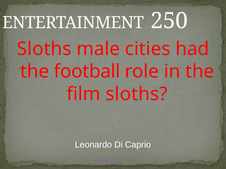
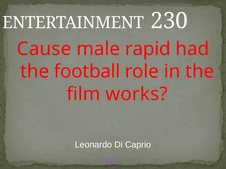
250: 250 -> 230 (169, 21)
Sloths: Sloths -> Cause (44, 49)
cities: cities -> rapid (148, 49)
film sloths: sloths -> works (136, 94)
